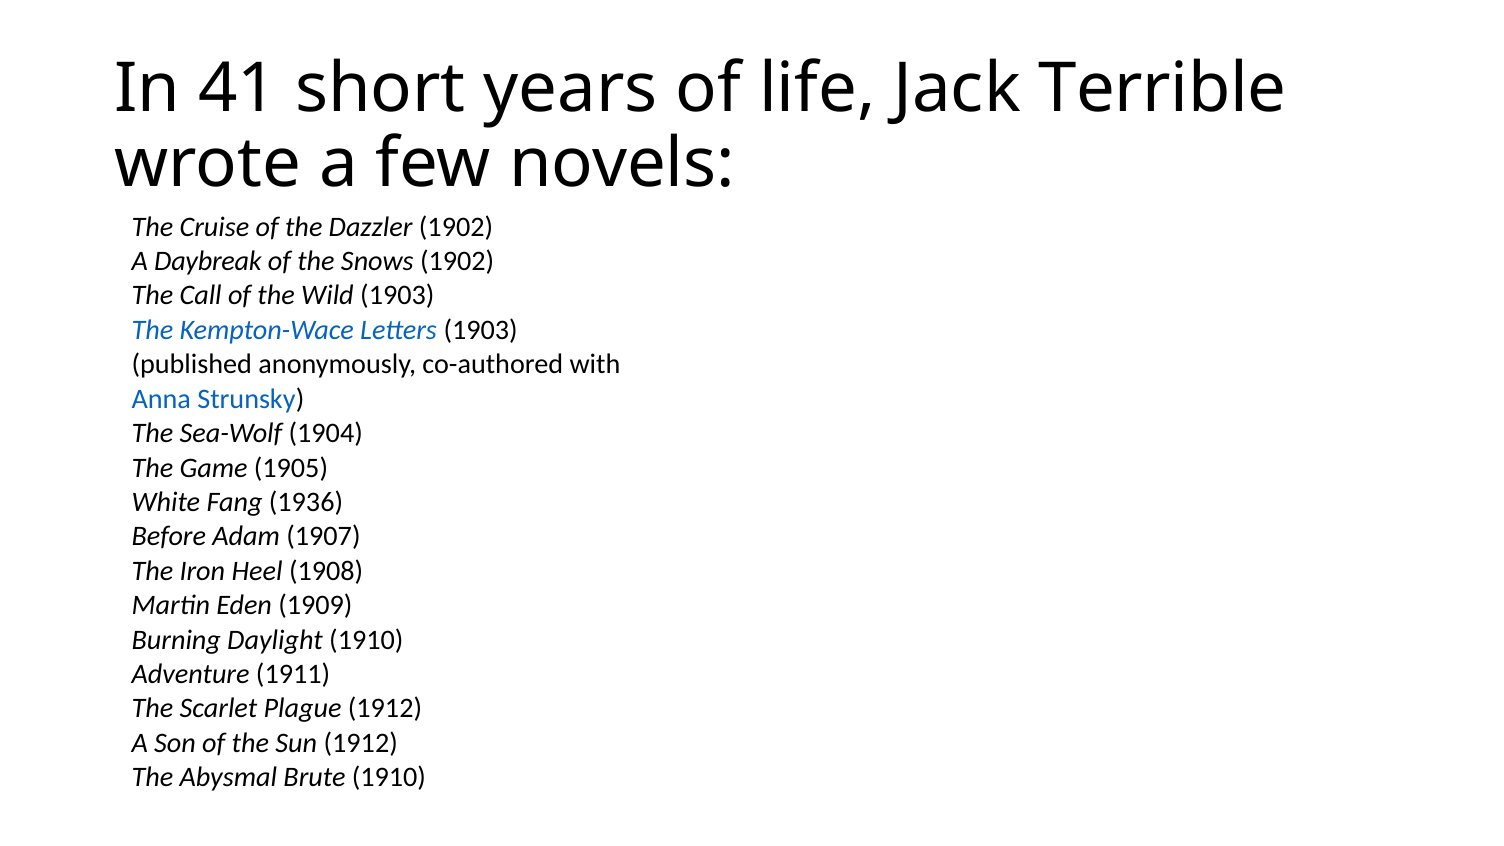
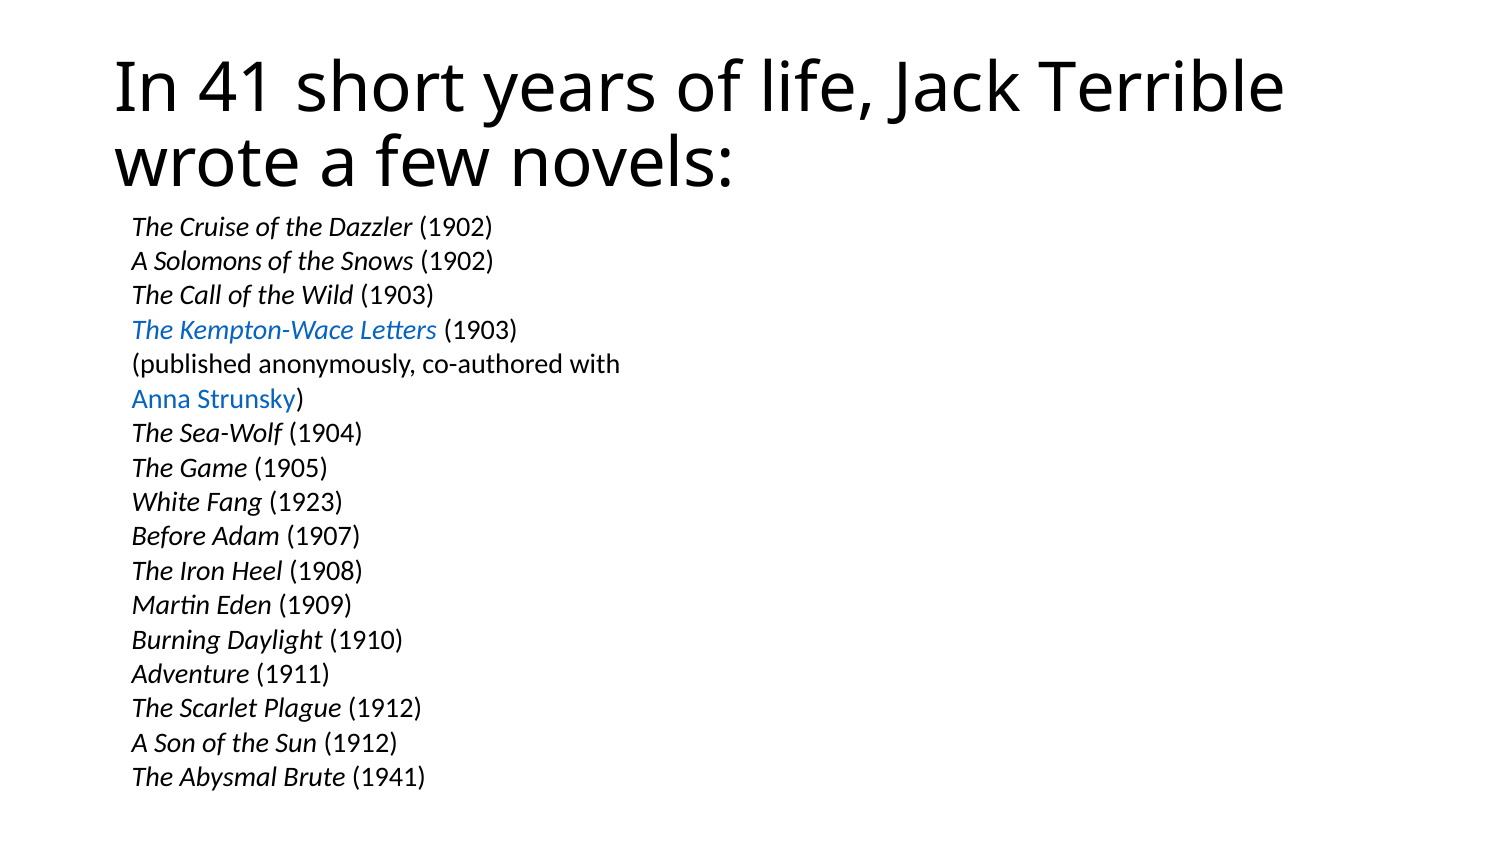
Daybreak: Daybreak -> Solomons (208, 261)
1936: 1936 -> 1923 (306, 502)
Brute 1910: 1910 -> 1941 (389, 777)
